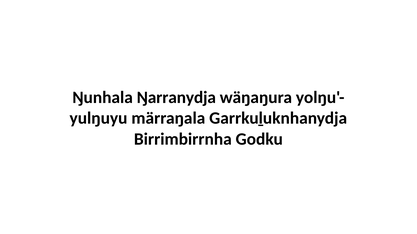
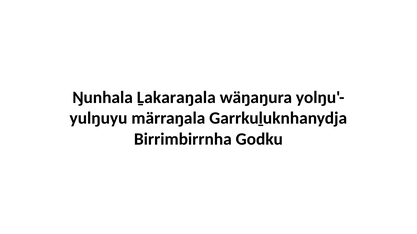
Ŋarranydja: Ŋarranydja -> Ḻakaraŋala (176, 98)
